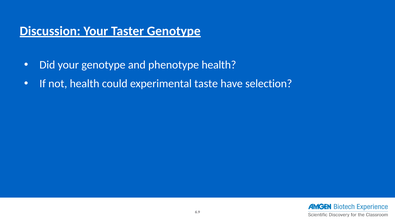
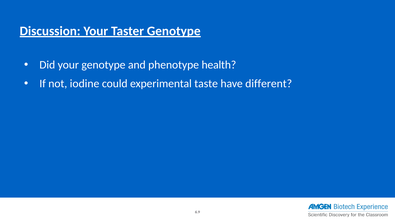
not health: health -> iodine (85, 84)
selection: selection -> different (269, 84)
